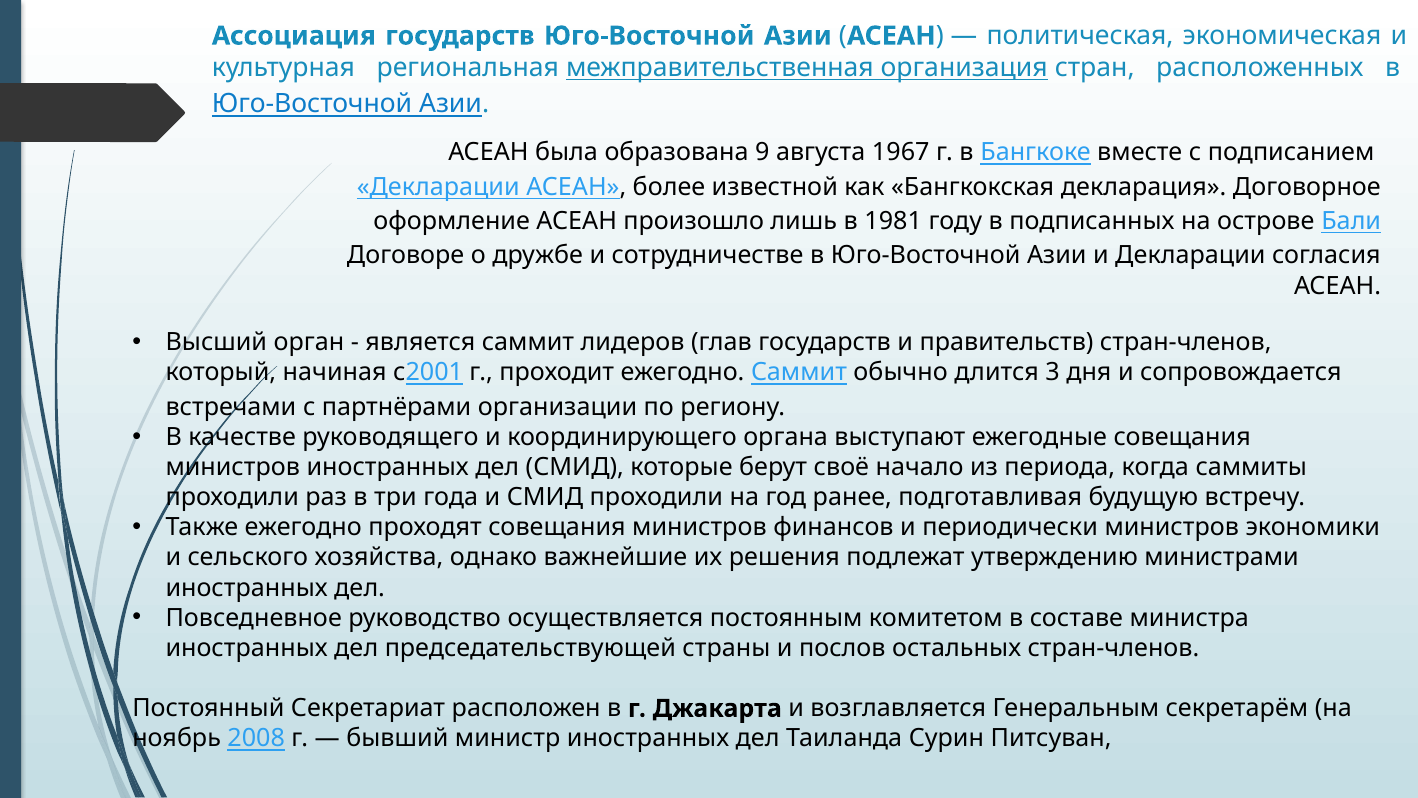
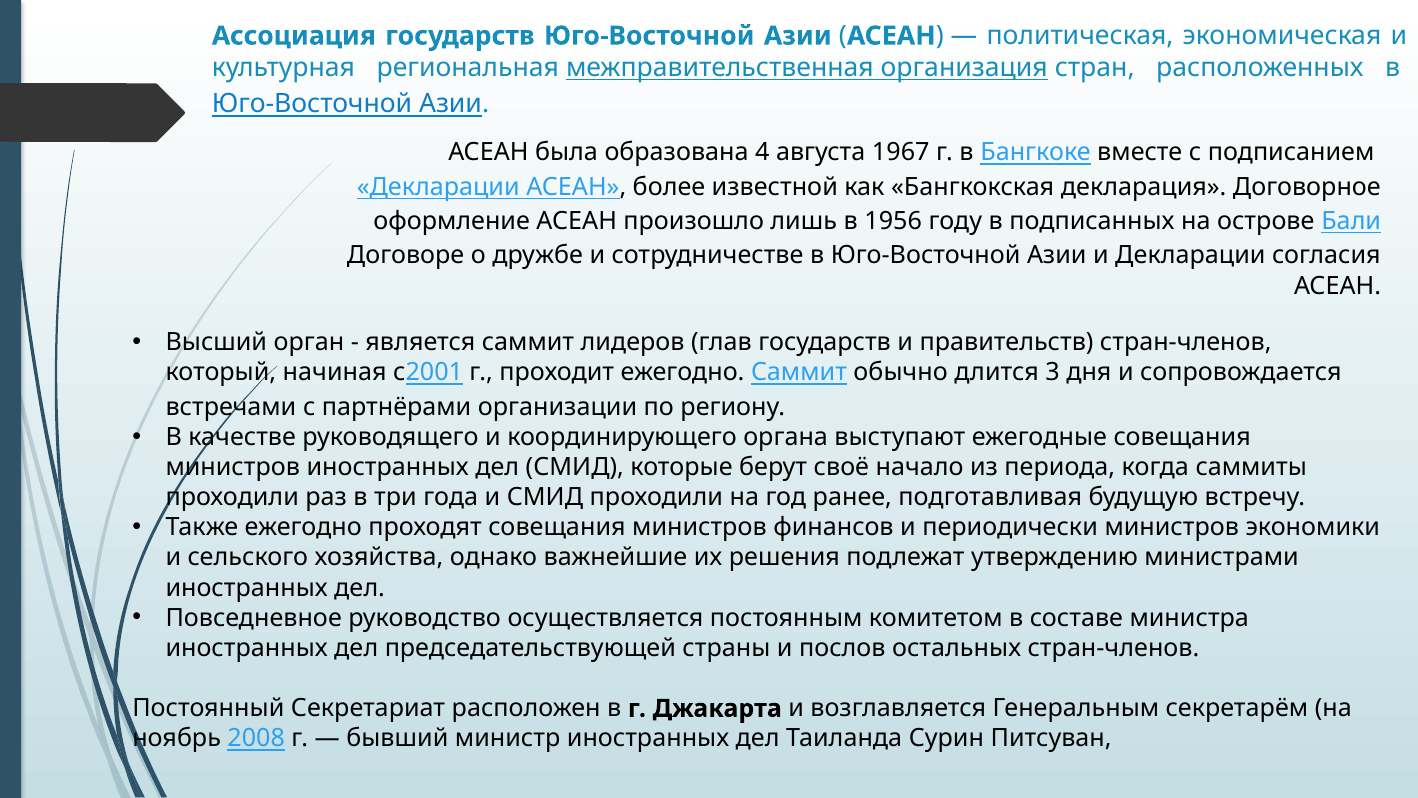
9: 9 -> 4 (762, 152)
1981: 1981 -> 1956 (893, 221)
